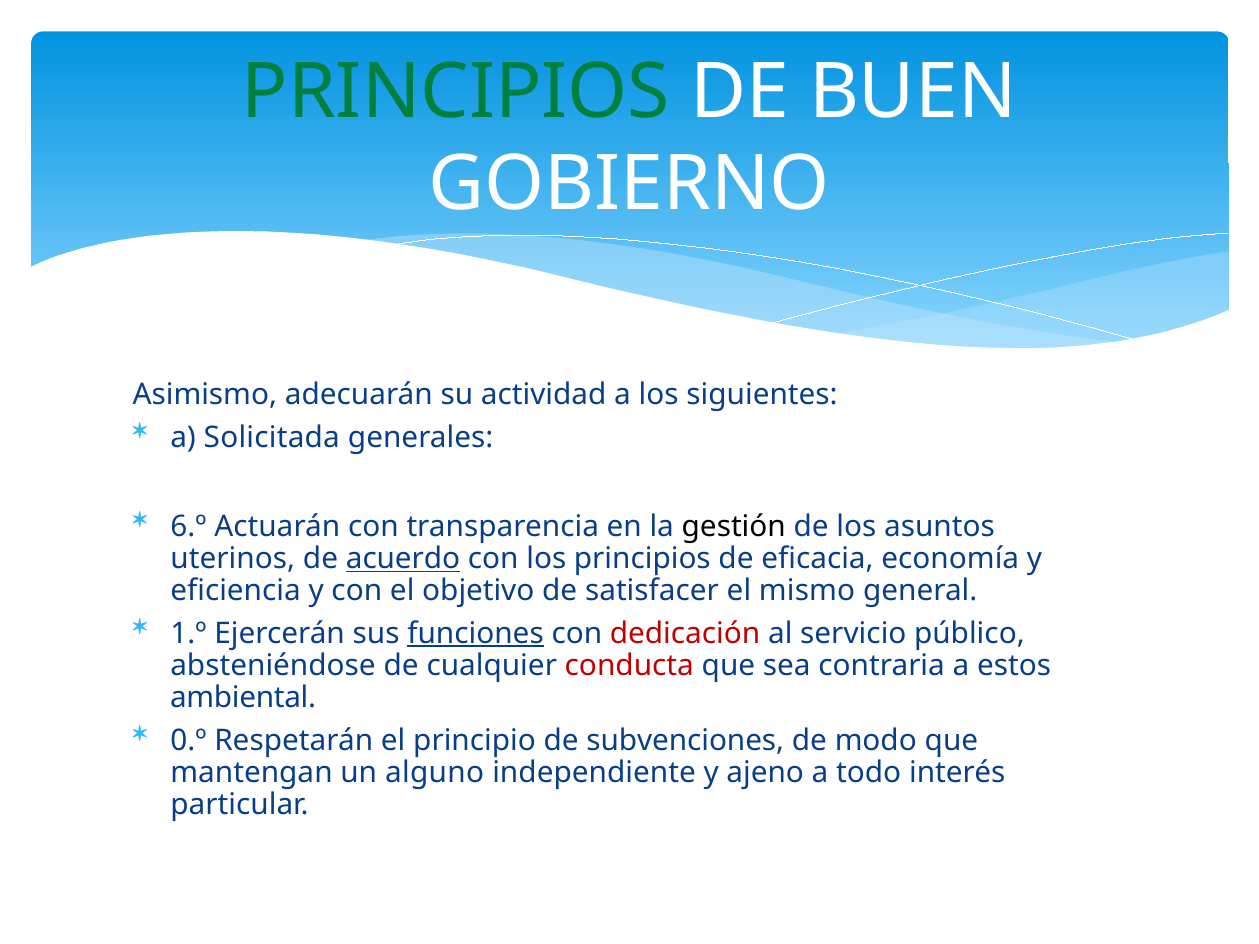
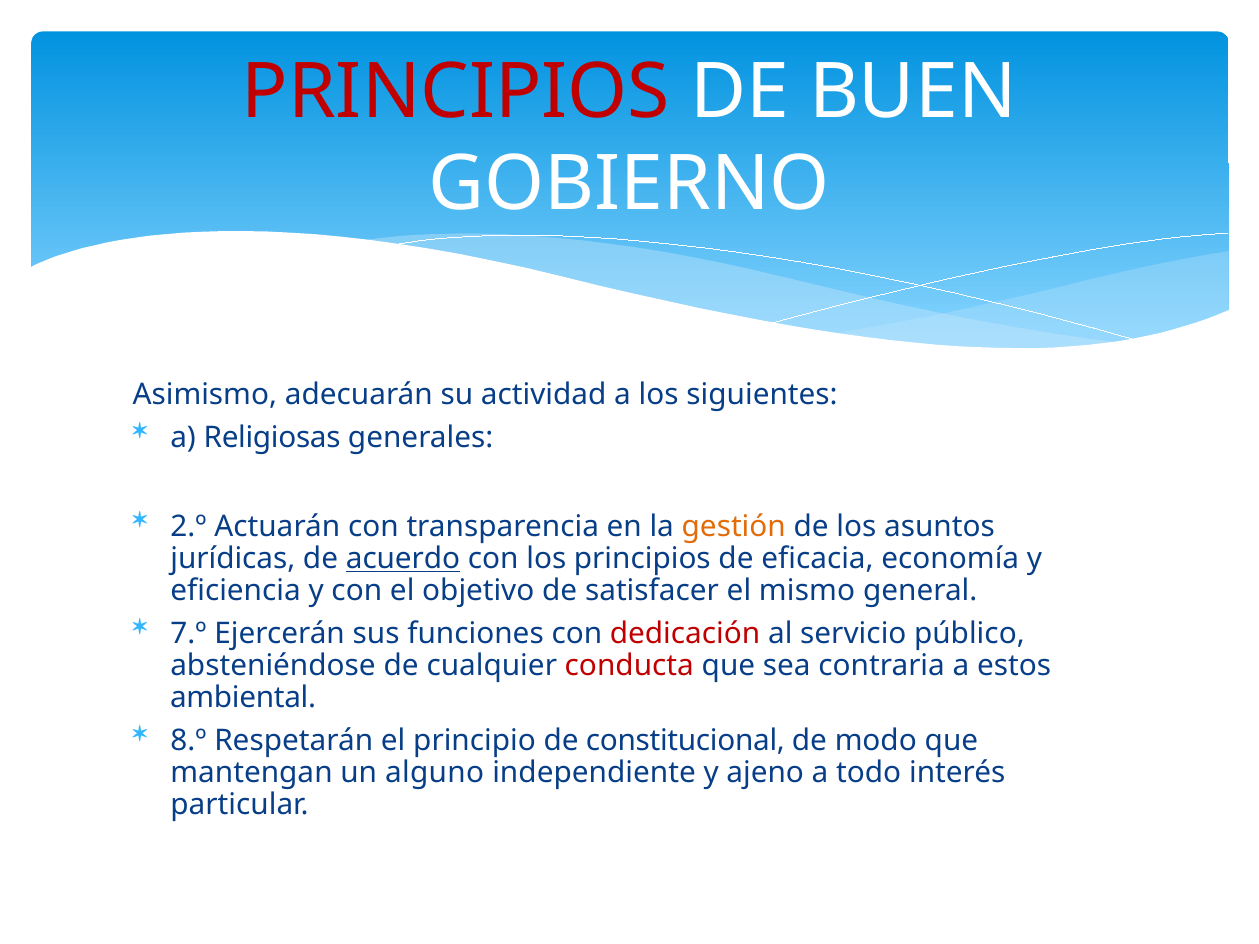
PRINCIPIOS colour: green -> red (456, 92)
Solicitada: Solicitada -> Religiosas (272, 437)
6.º: 6.º -> 2.º (188, 527)
gestión colour: black -> orange (734, 527)
uterinos: uterinos -> jurídicas (233, 559)
1.º: 1.º -> 7.º (188, 634)
funciones underline: present -> none (476, 634)
0.º: 0.º -> 8.º (188, 741)
subvenciones: subvenciones -> constitucional (685, 741)
